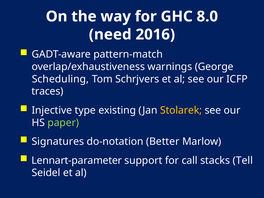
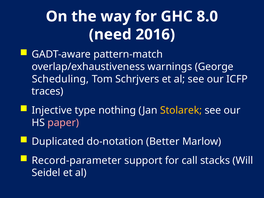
existing: existing -> nothing (117, 110)
paper colour: light green -> pink (63, 123)
Signatures: Signatures -> Duplicated (58, 142)
Lennart-parameter: Lennart-parameter -> Record-parameter (77, 160)
Tell: Tell -> Will (243, 160)
